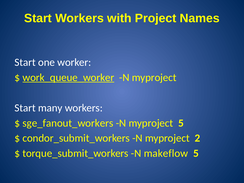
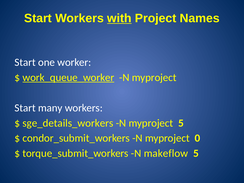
with underline: none -> present (119, 18)
sge_fanout_workers: sge_fanout_workers -> sge_details_workers (68, 123)
2: 2 -> 0 (198, 138)
